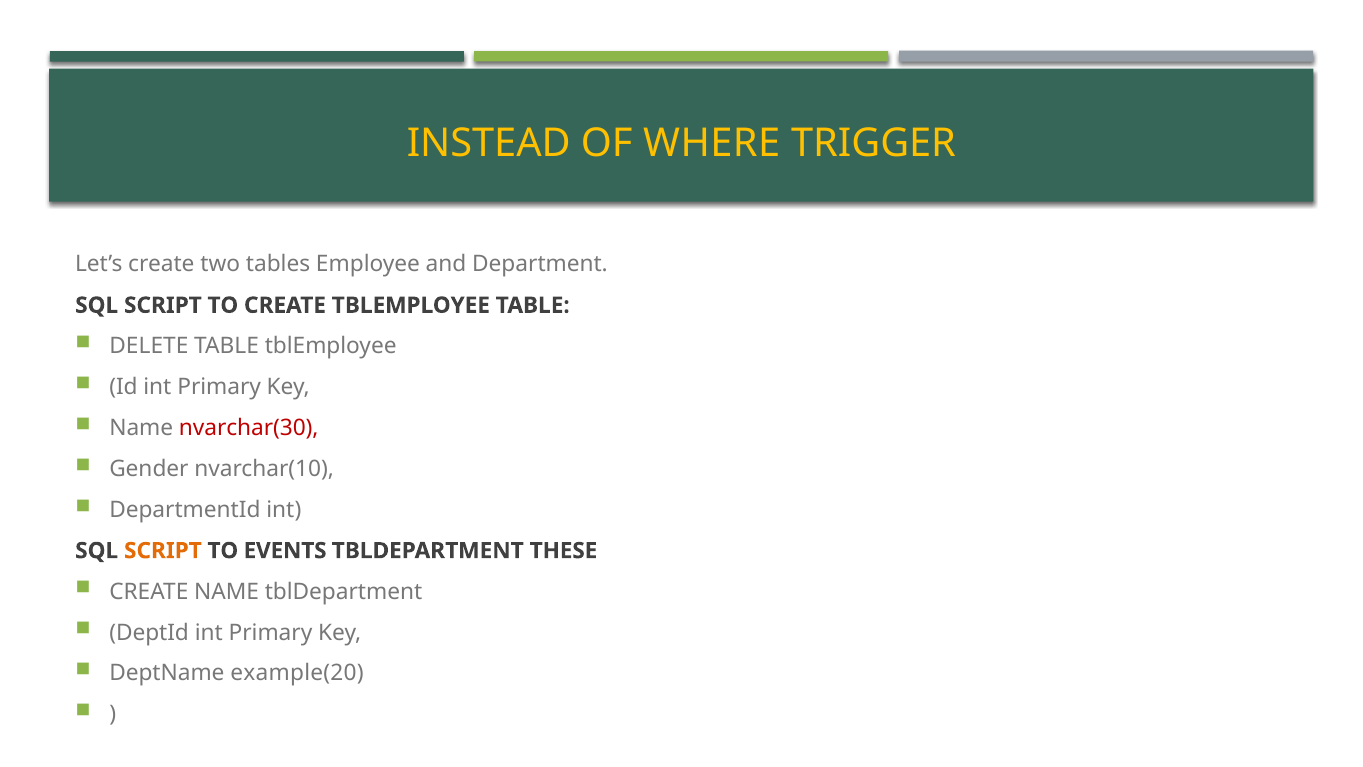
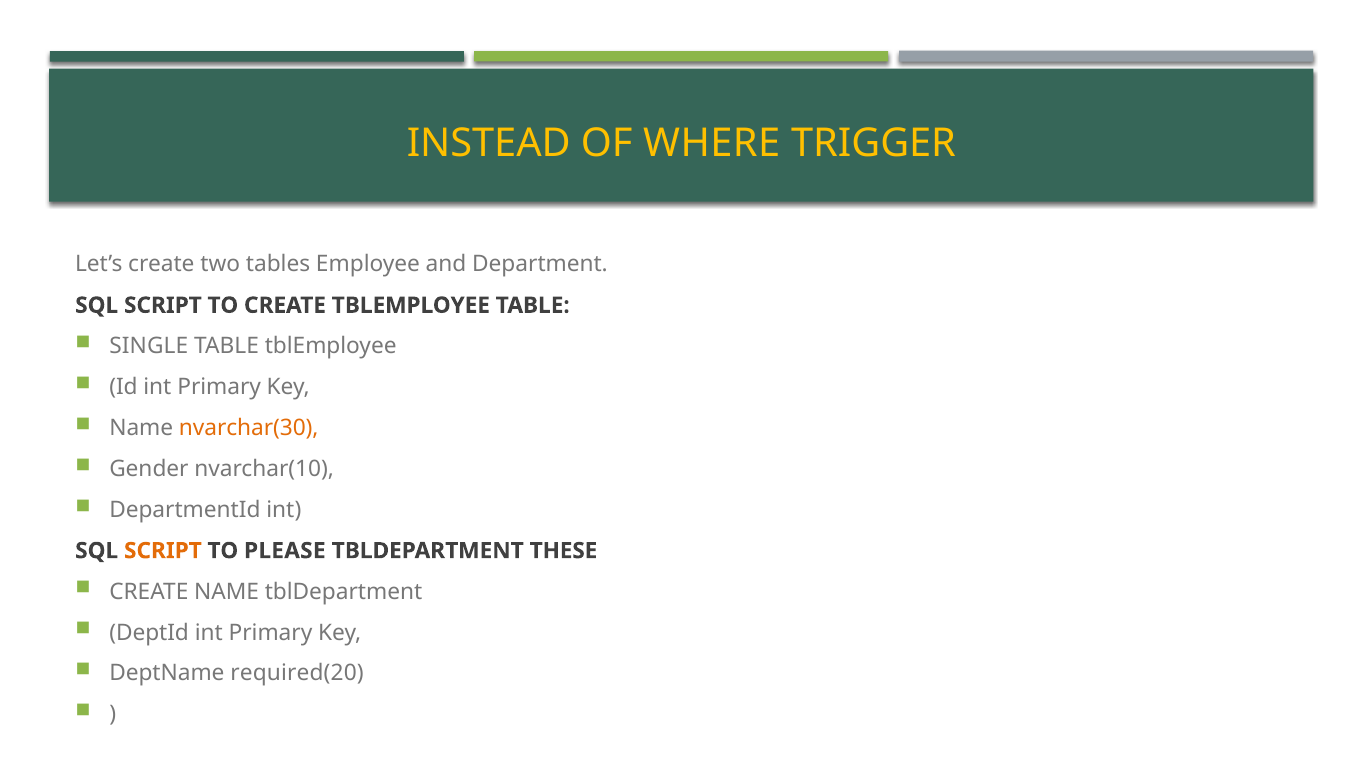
DELETE: DELETE -> SINGLE (149, 346)
nvarchar(30 colour: red -> orange (249, 428)
EVENTS: EVENTS -> PLEASE (285, 551)
example(20: example(20 -> required(20 (297, 673)
